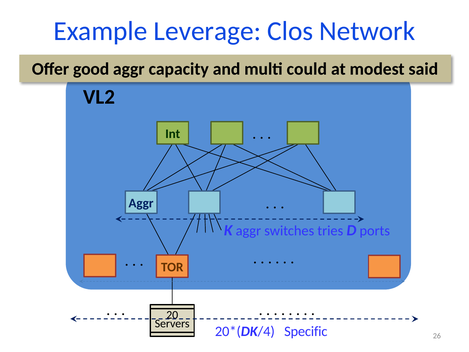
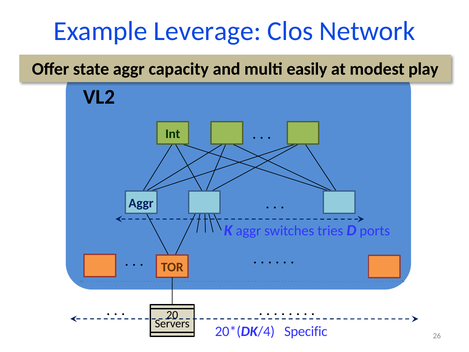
good: good -> state (91, 69)
could: could -> easily (307, 69)
said: said -> play (423, 69)
